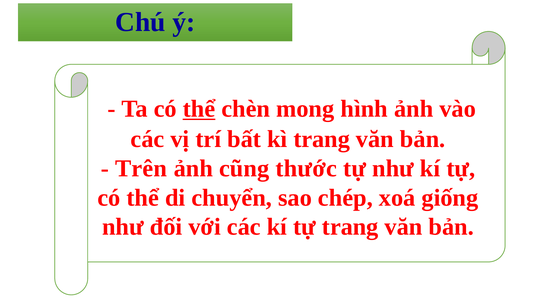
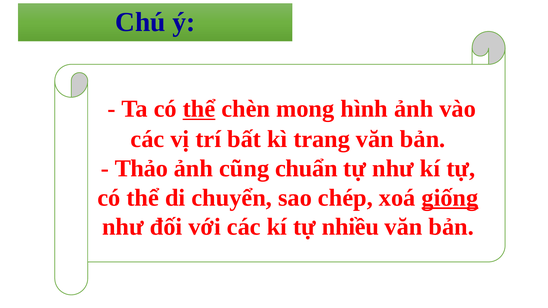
Trên: Trên -> Thảo (141, 169)
thước: thước -> chuẩn (306, 169)
giống underline: none -> present (450, 198)
tự trang: trang -> nhiều (350, 227)
